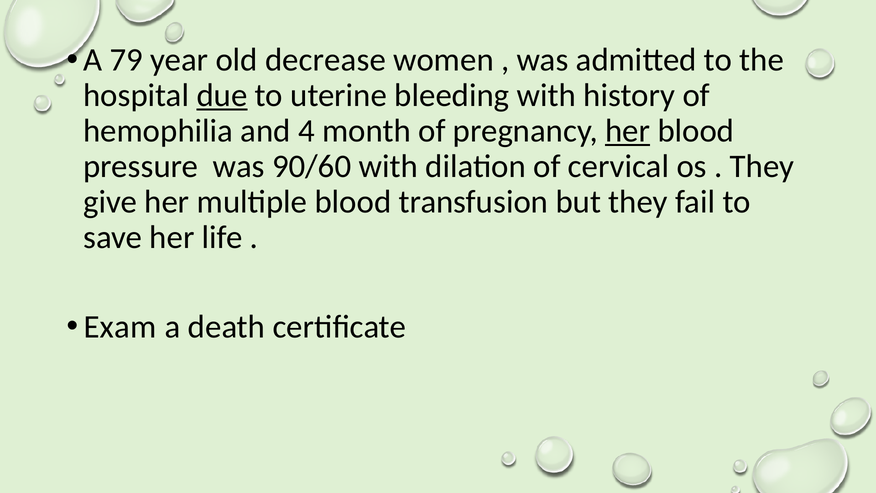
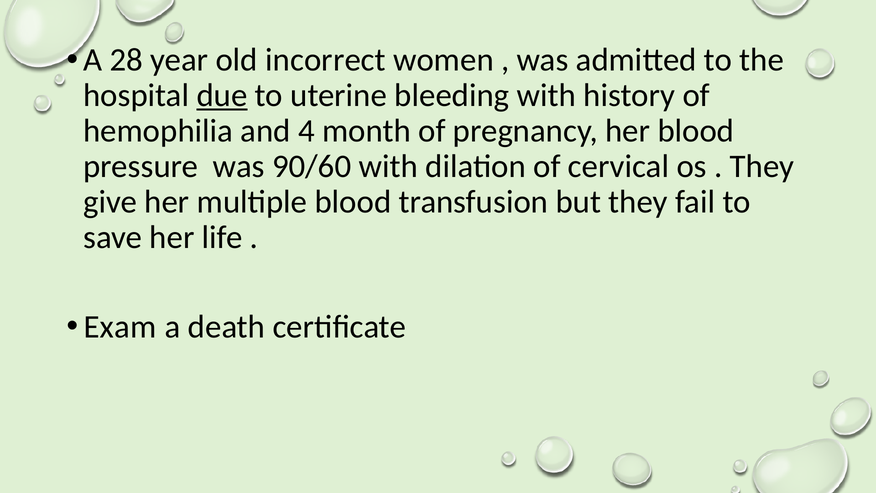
79: 79 -> 28 (126, 60)
decrease: decrease -> incorrect (326, 60)
her underline: present -> none (628, 131)
